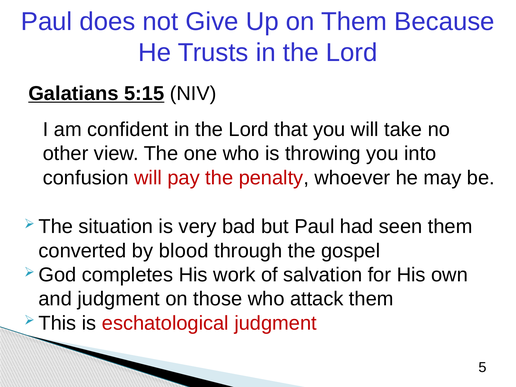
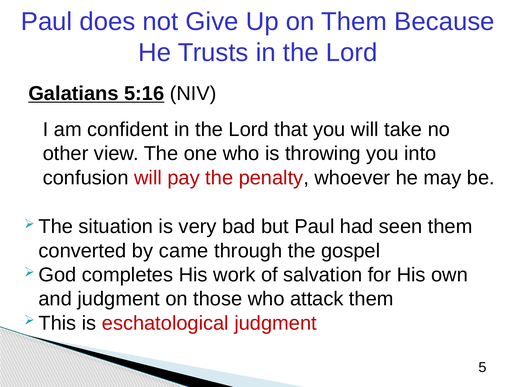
5:15: 5:15 -> 5:16 (144, 93)
blood: blood -> came (184, 251)
